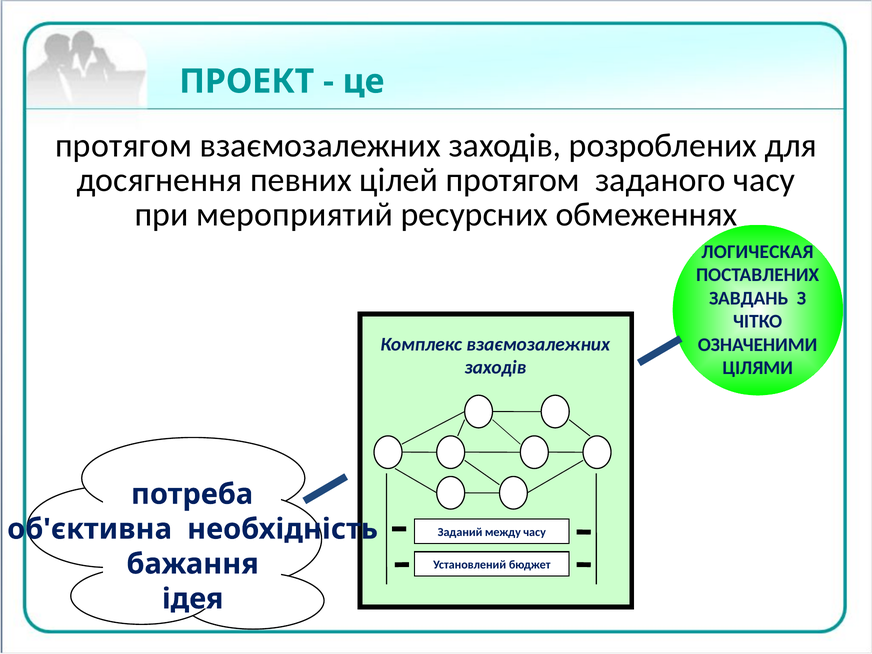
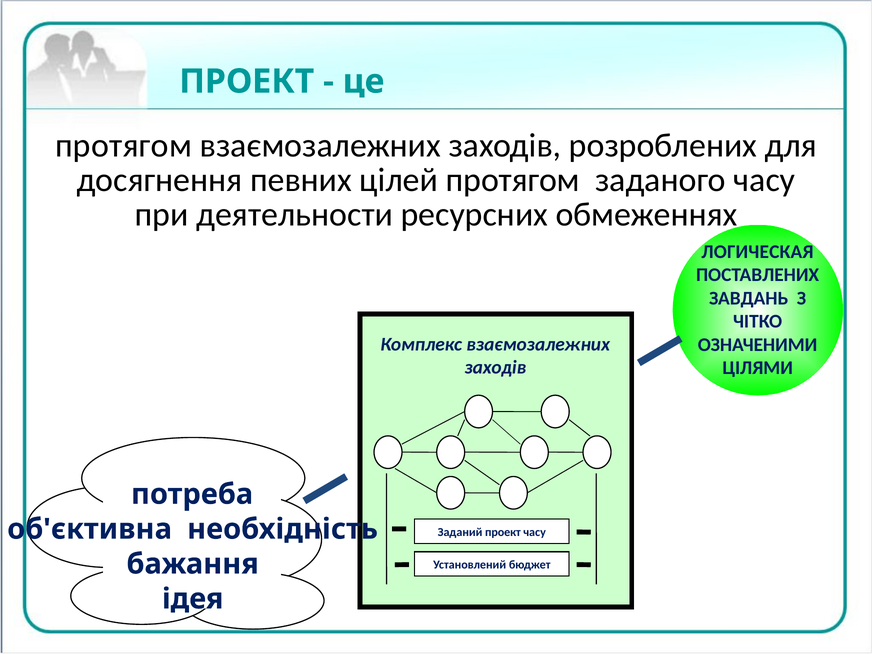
мероприятий: мероприятий -> деятельности (295, 215)
Заданий между: между -> проект (503, 532)
